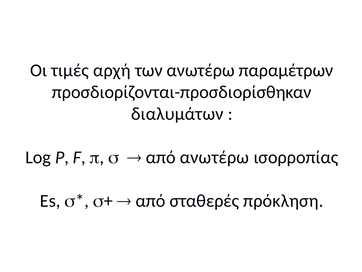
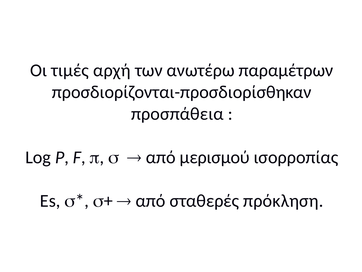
διαλυμάτων: διαλυμάτων -> προσπάθεια (177, 114)
από ανωτέρω: ανωτέρω -> μερισμού (215, 157)
